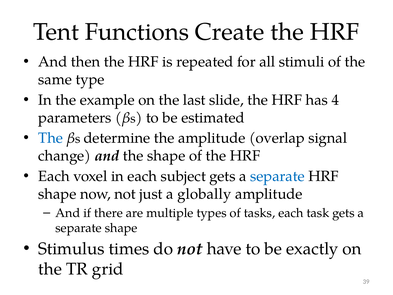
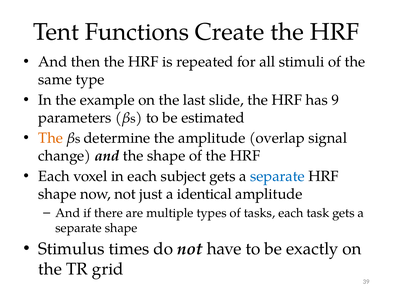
4: 4 -> 9 (335, 100)
The colour: blue -> orange (51, 138)
globally: globally -> identical (204, 194)
